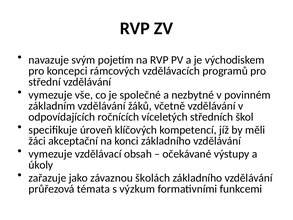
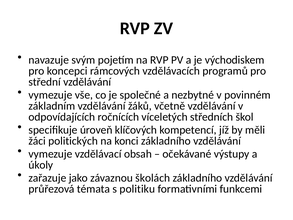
akceptační: akceptační -> politických (73, 141)
výzkum: výzkum -> politiku (137, 189)
